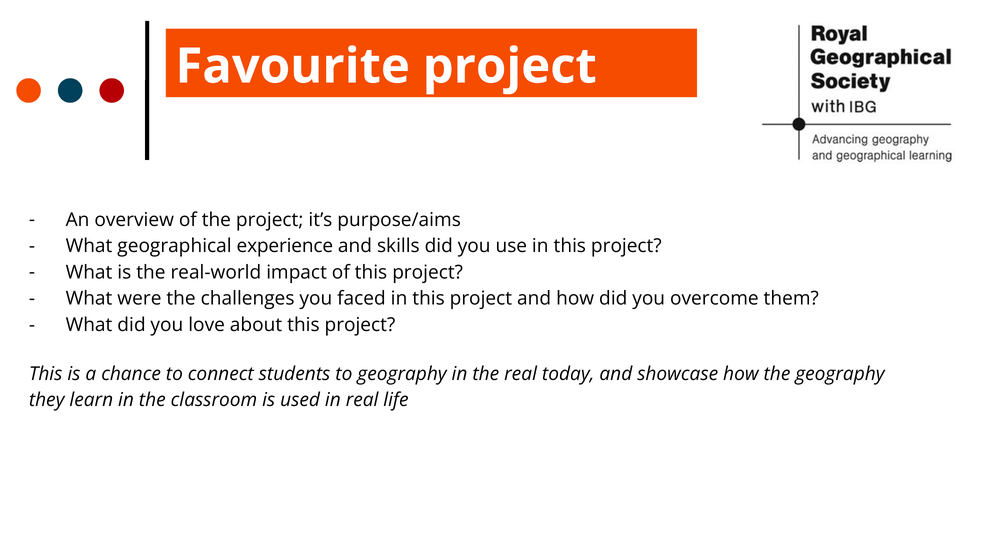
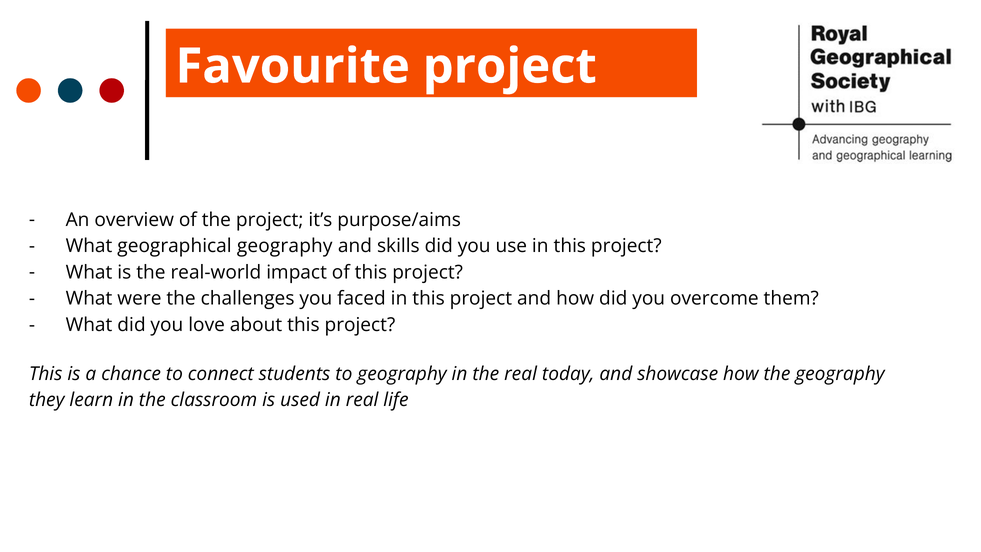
geographical experience: experience -> geography (285, 246)
